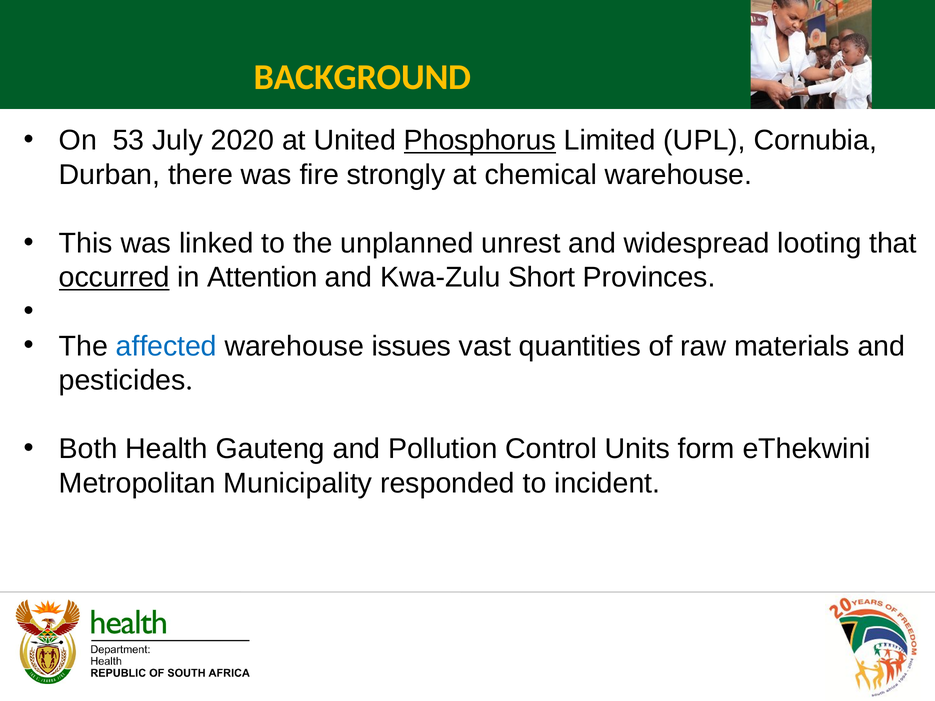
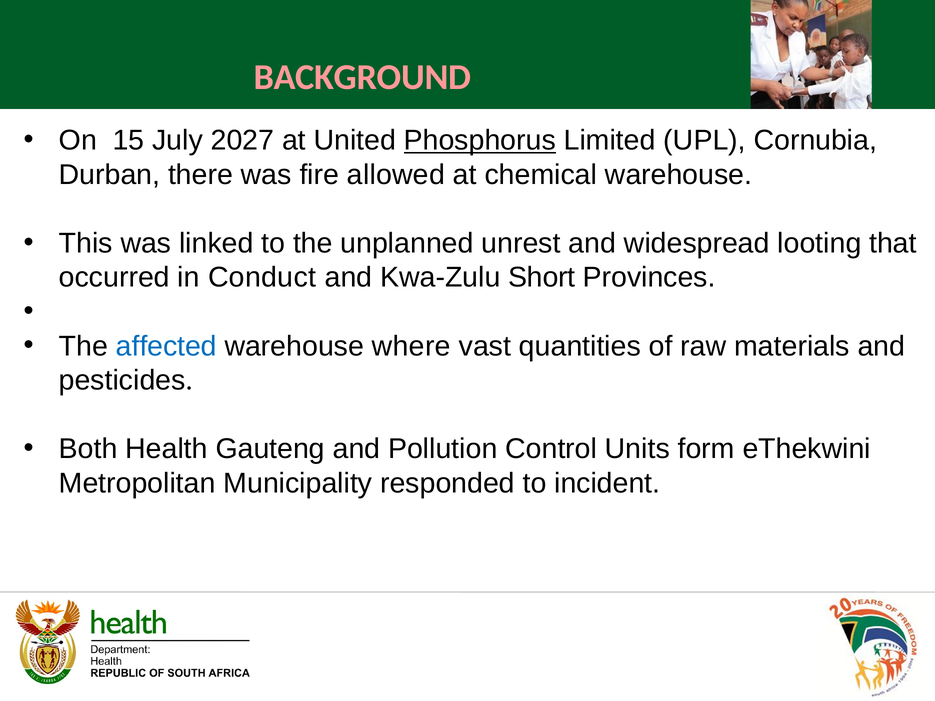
BACKGROUND colour: yellow -> pink (362, 77)
53: 53 -> 15 (128, 141)
2020: 2020 -> 2027 (242, 141)
strongly: strongly -> allowed (396, 175)
occurred underline: present -> none (114, 278)
Attention: Attention -> Conduct (262, 278)
issues: issues -> where (411, 346)
